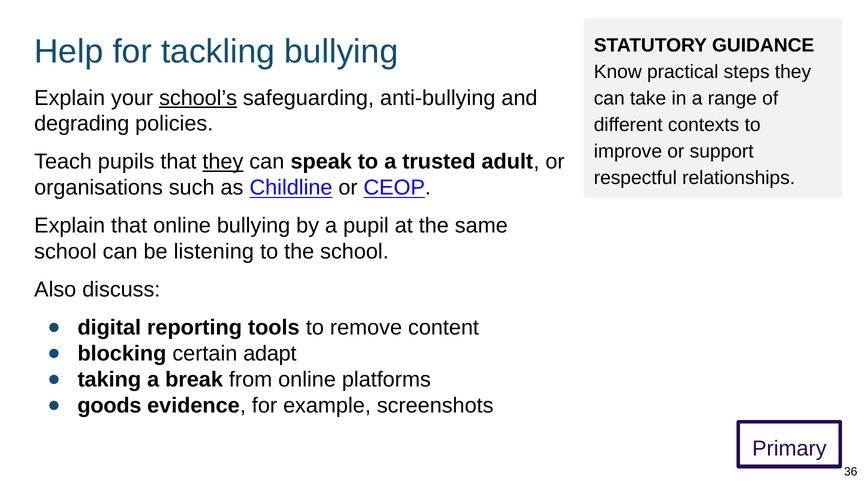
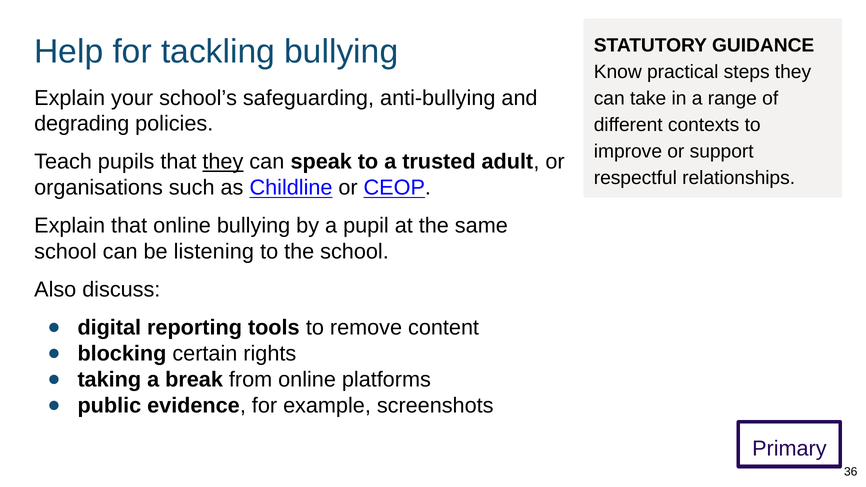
school’s underline: present -> none (198, 98)
adapt: adapt -> rights (270, 354)
goods: goods -> public (109, 406)
